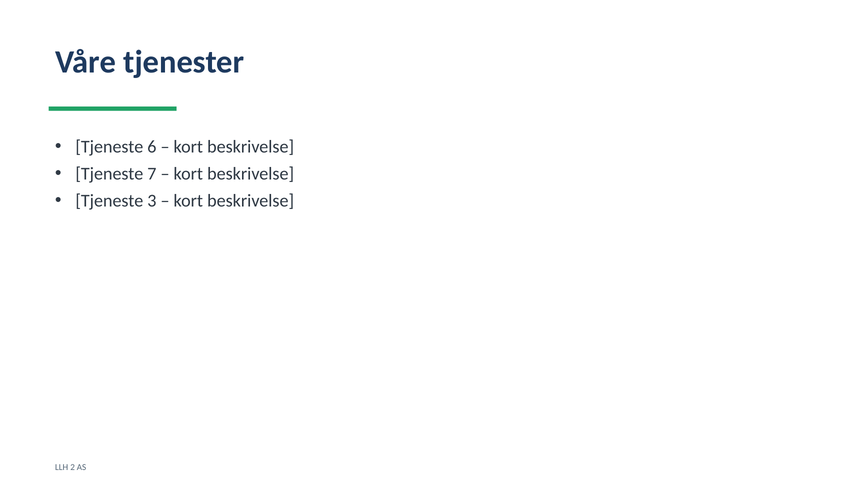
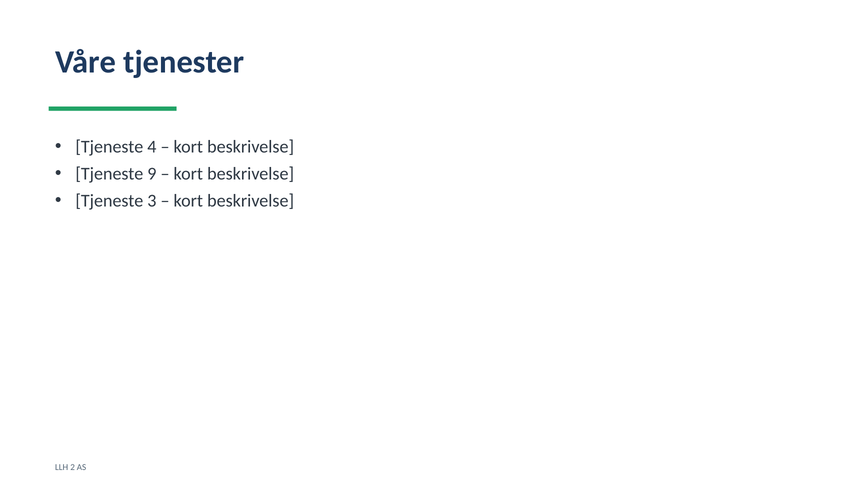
6: 6 -> 4 (152, 147)
7: 7 -> 9 (152, 174)
